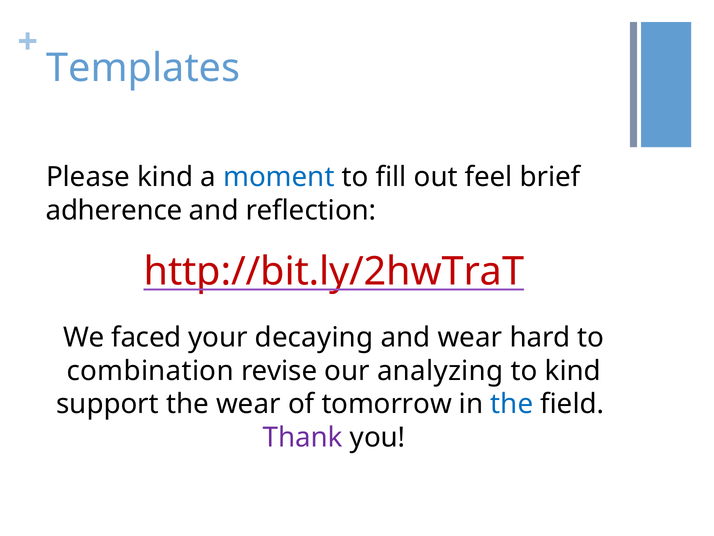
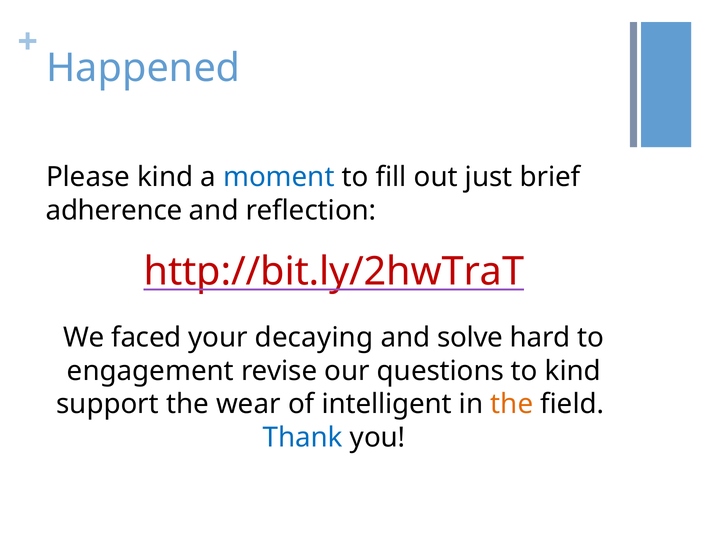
Templates: Templates -> Happened (143, 68)
feel: feel -> just (489, 177)
and wear: wear -> solve (470, 337)
combination: combination -> engagement (150, 371)
analyzing: analyzing -> questions (440, 371)
tomorrow: tomorrow -> intelligent (387, 404)
the colour: blue -> orange (512, 404)
Thank colour: purple -> blue (303, 437)
